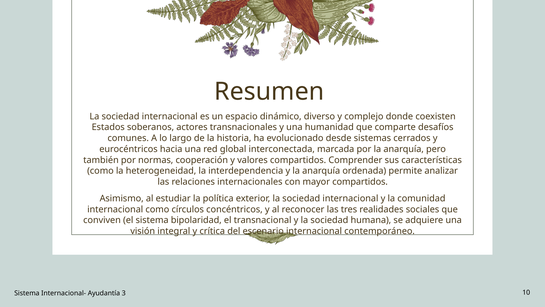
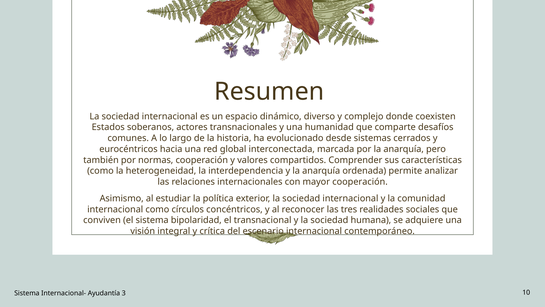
mayor compartidos: compartidos -> cooperación (360, 182)
